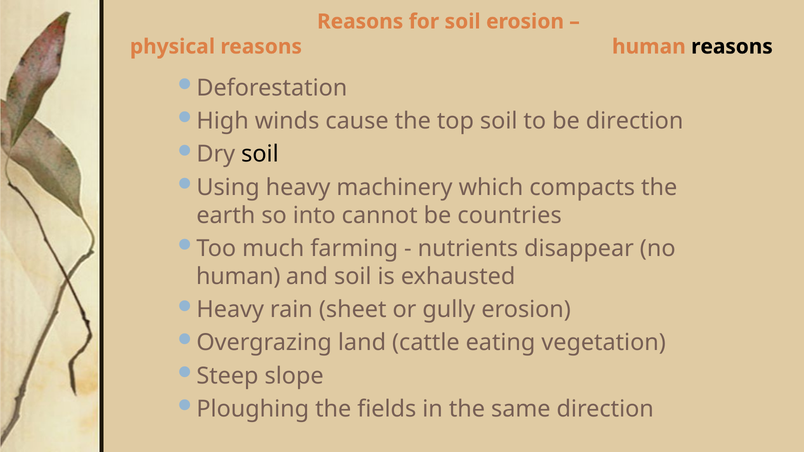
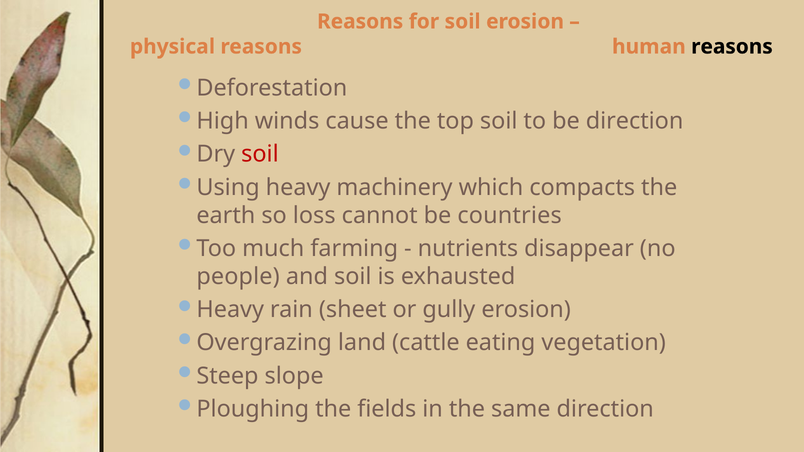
soil colour: black -> red (260, 154)
into: into -> loss (314, 216)
human: human -> people (238, 277)
